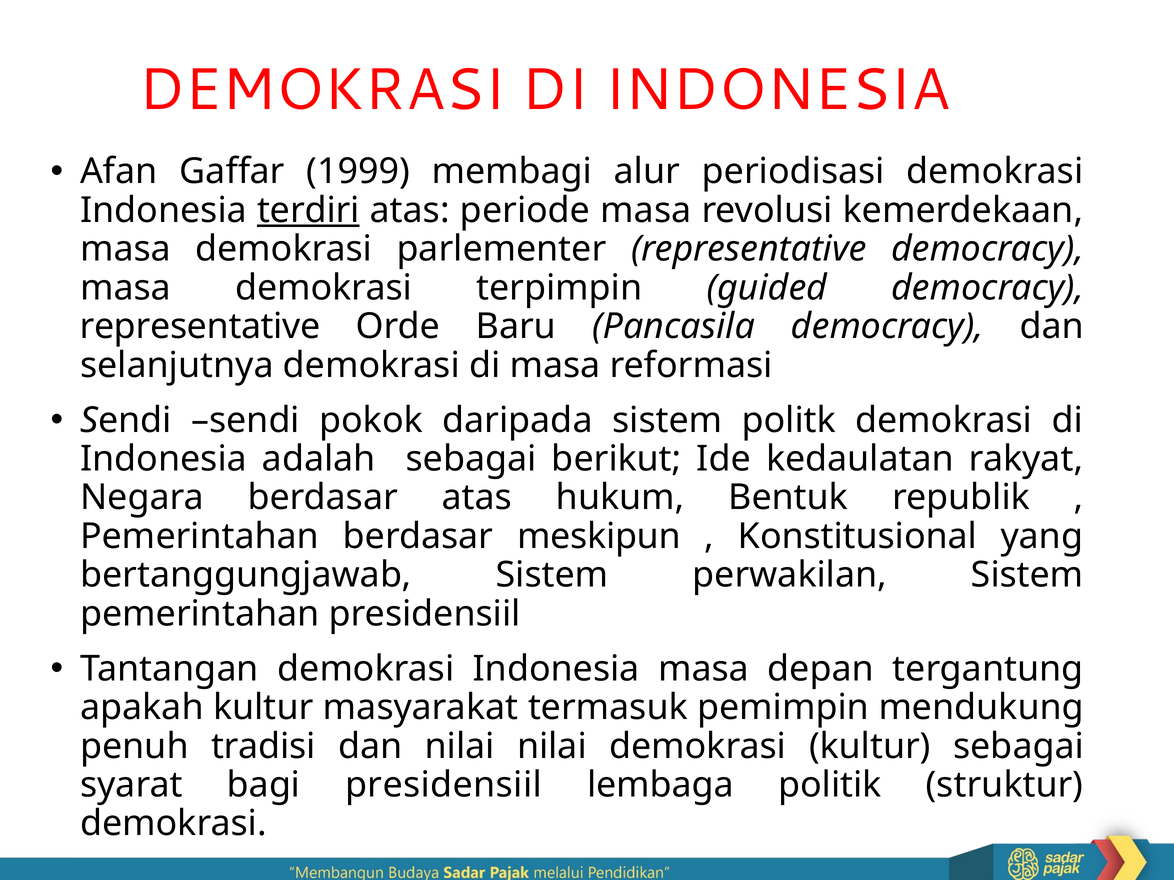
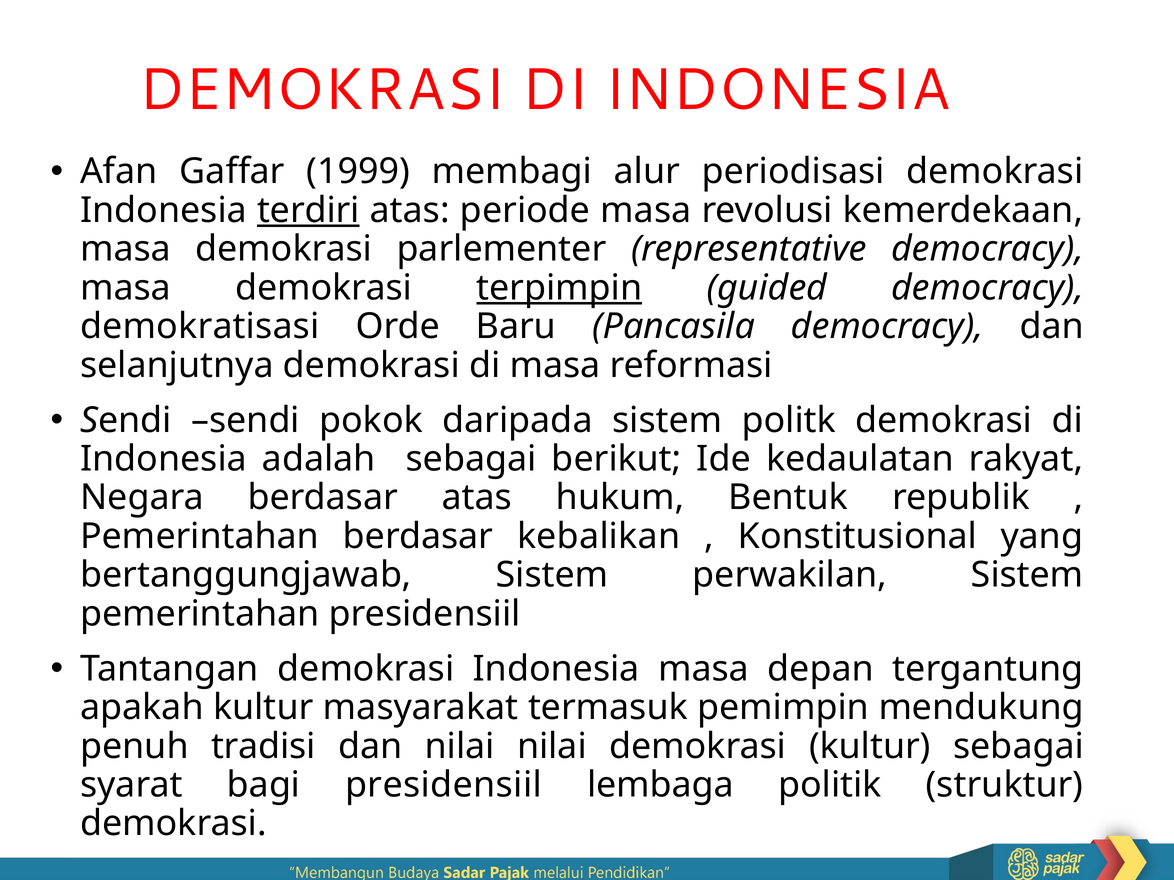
terpimpin underline: none -> present (559, 288)
representative: representative -> demokratisasi (200, 327)
meskipun: meskipun -> kebalikan (599, 537)
